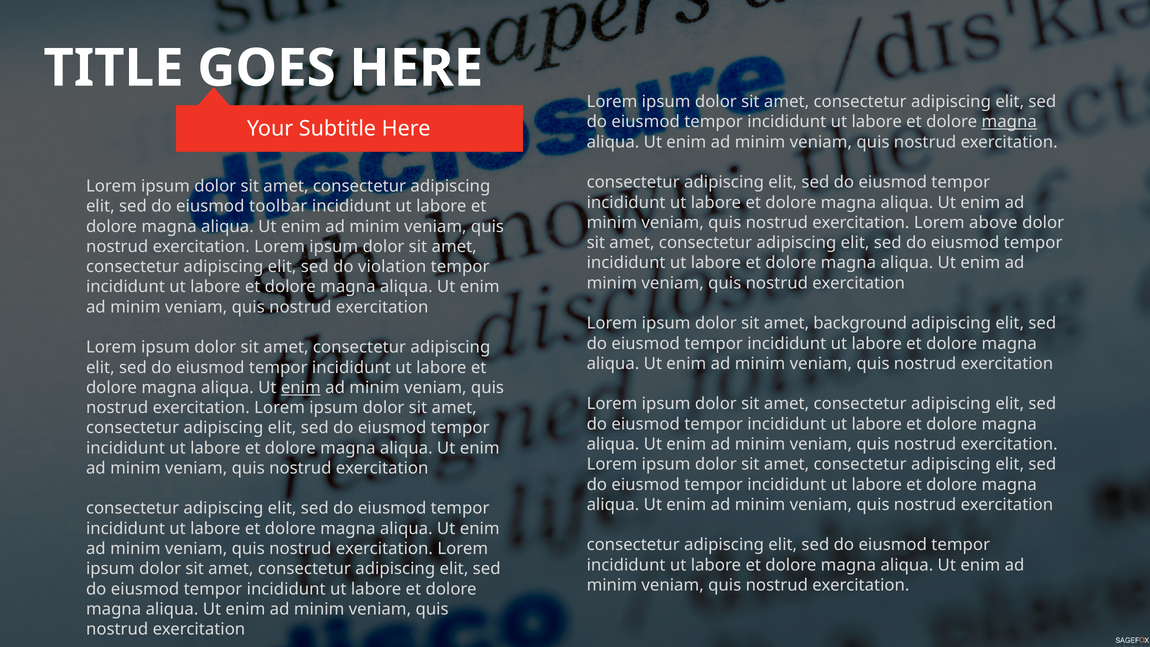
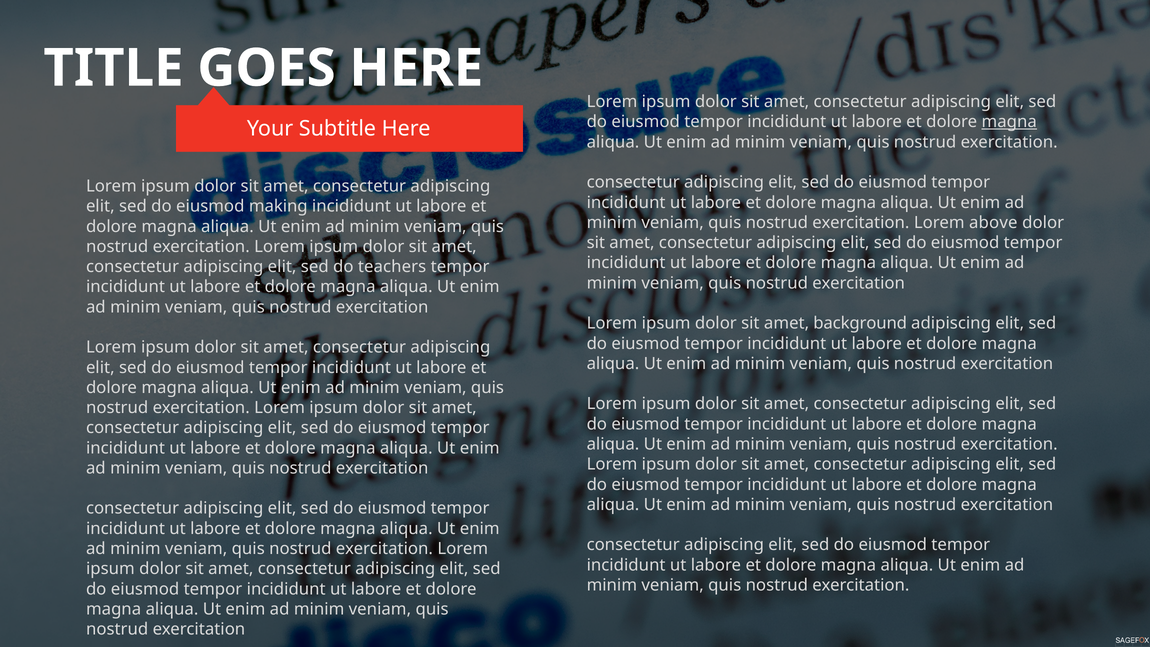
toolbar: toolbar -> making (278, 206)
violation: violation -> teachers (392, 267)
enim underline: present -> none (301, 388)
